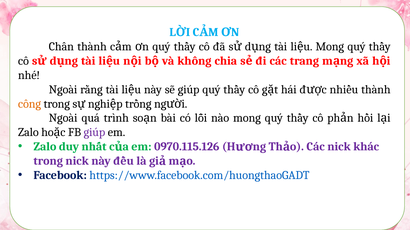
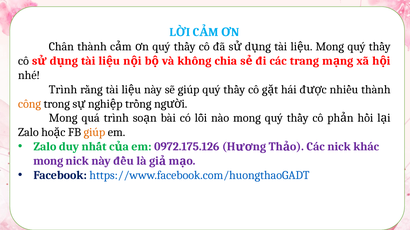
Ngoài: Ngoài -> Trình (63, 90)
Ngoài: Ngoài -> Mong (63, 118)
giúp colour: purple -> orange (94, 133)
0970.115.126: 0970.115.126 -> 0972.175.126 (187, 147)
trong: trong -> mong (48, 161)
